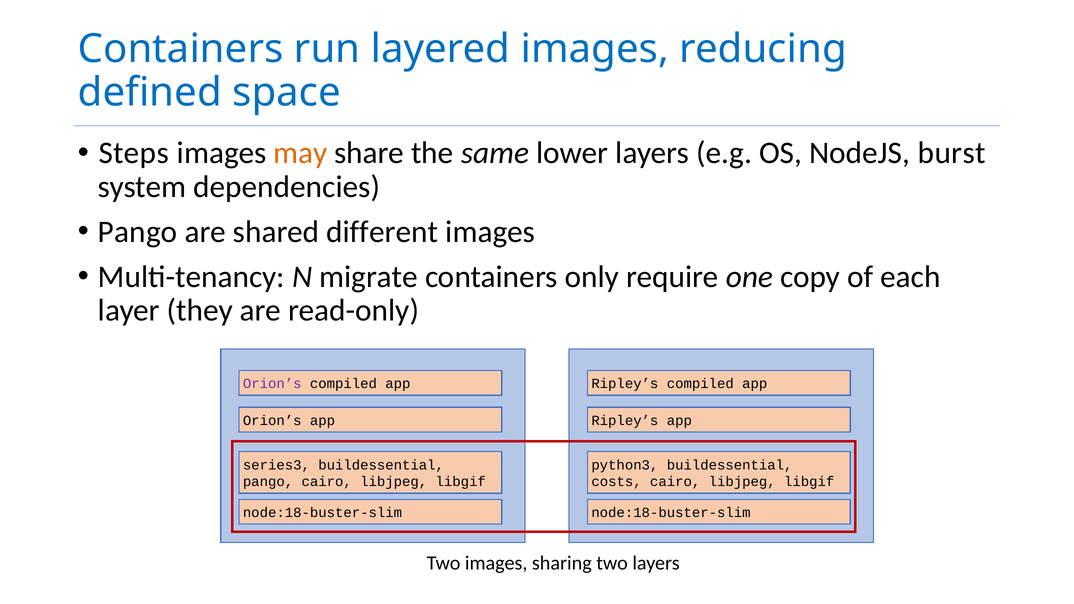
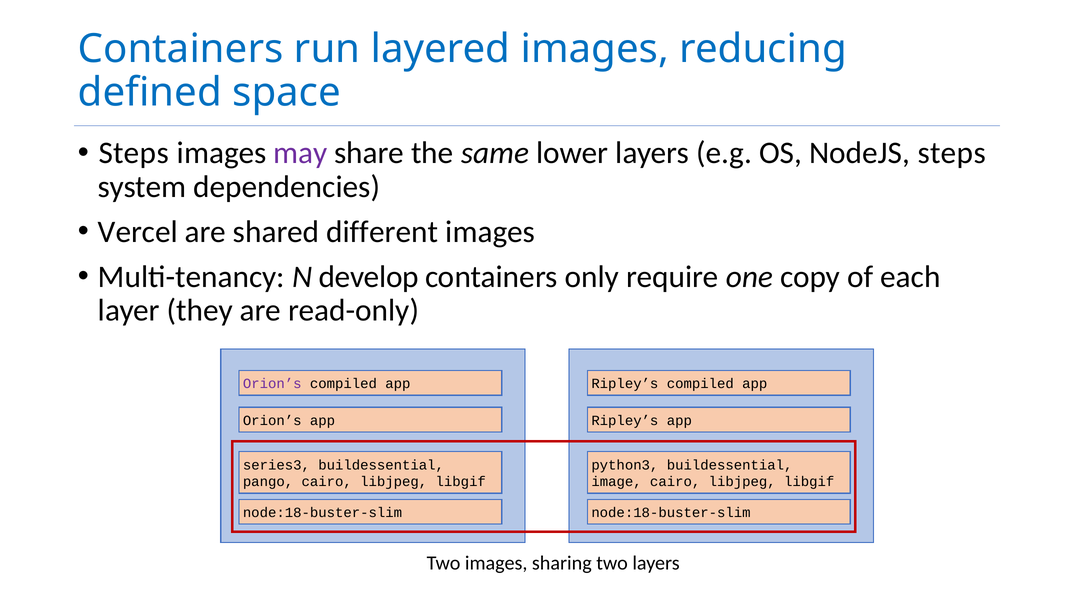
may colour: orange -> purple (300, 153)
NodeJS burst: burst -> steps (952, 153)
Pango: Pango -> Vercel (138, 232)
migrate: migrate -> develop (369, 277)
costs: costs -> image (617, 482)
